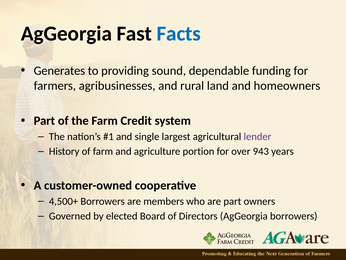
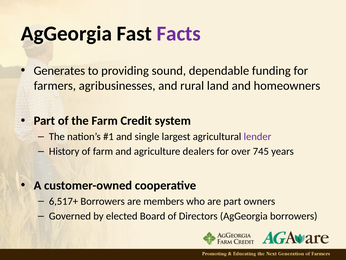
Facts colour: blue -> purple (179, 33)
portion: portion -> dealers (198, 151)
943: 943 -> 745 (261, 151)
4,500+: 4,500+ -> 6,517+ (63, 201)
